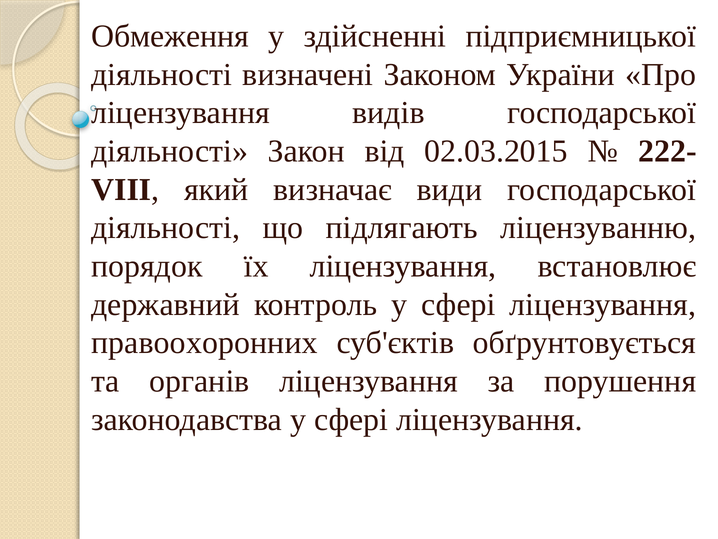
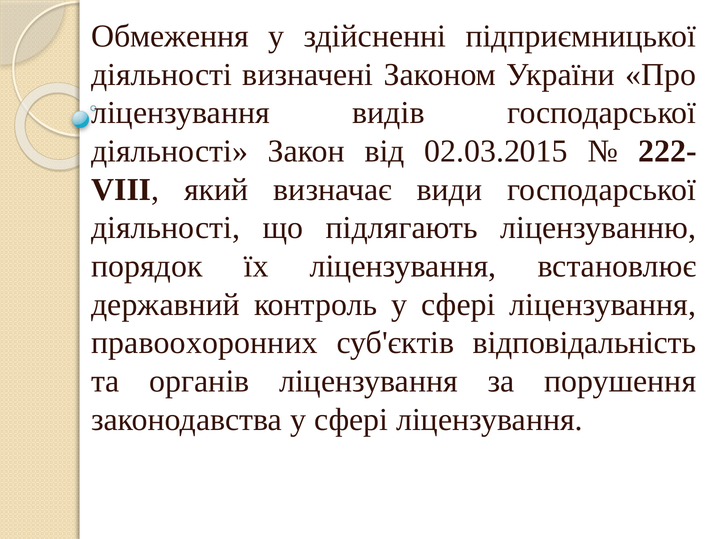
обґрунтовується: обґрунтовується -> відповідальність (585, 343)
